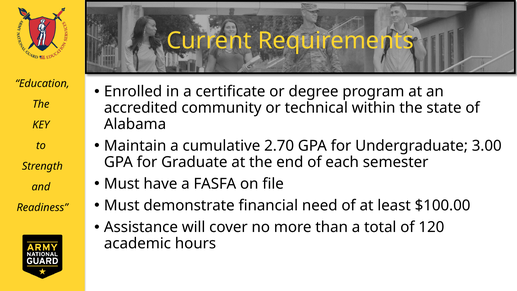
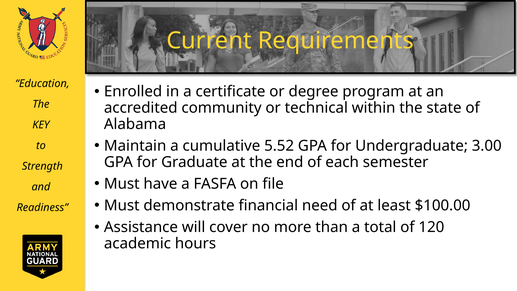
2.70: 2.70 -> 5.52 (279, 146)
